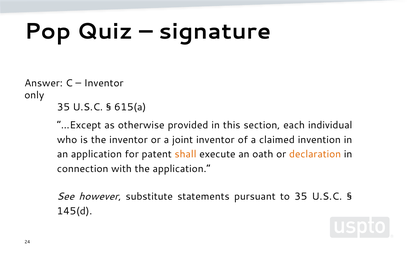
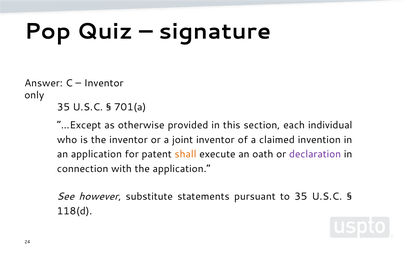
615(a: 615(a -> 701(a (130, 107)
declaration colour: orange -> purple (315, 155)
145(d: 145(d -> 118(d (74, 212)
